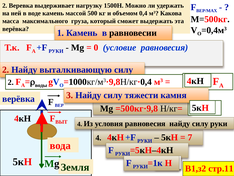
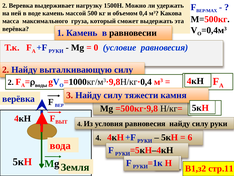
7: 7 -> 6 (190, 137)
